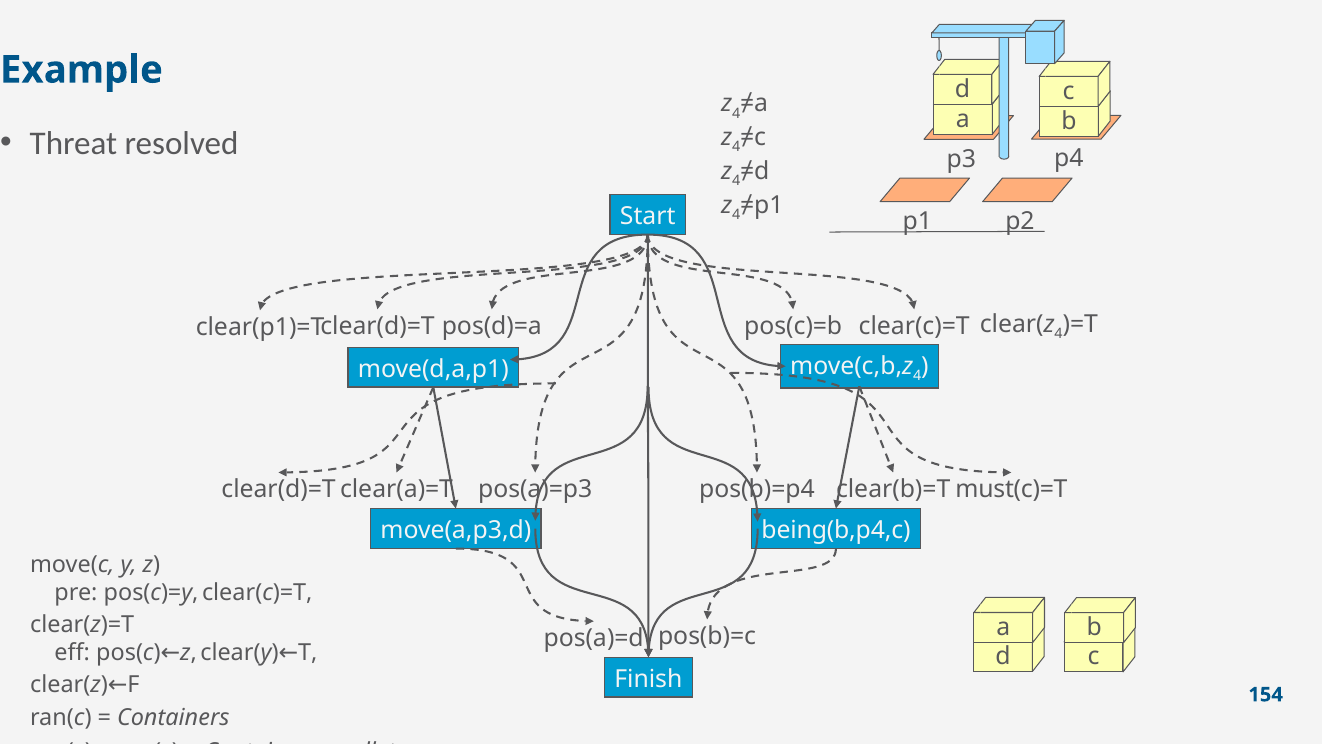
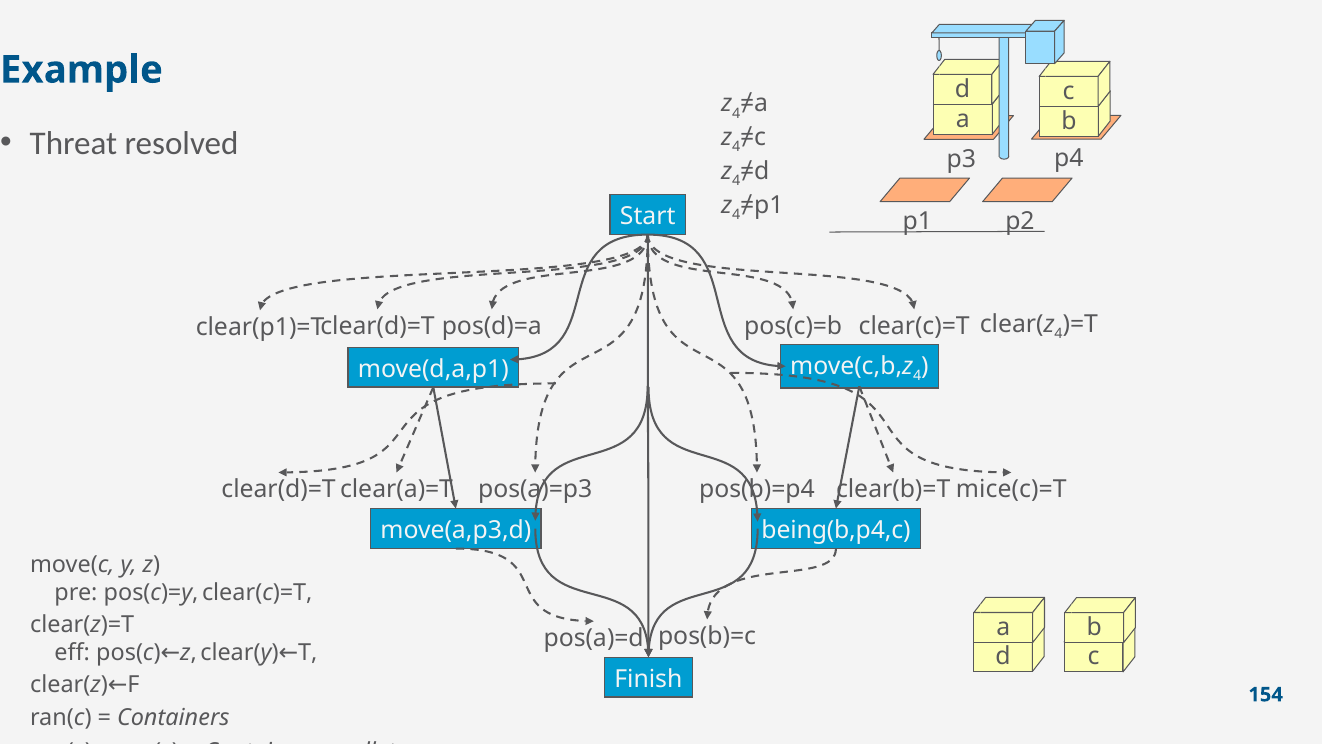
must(c)=T: must(c)=T -> mice(c)=T (1011, 489)
